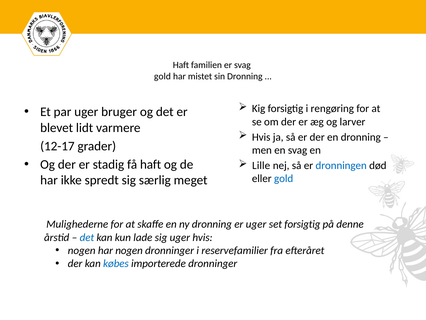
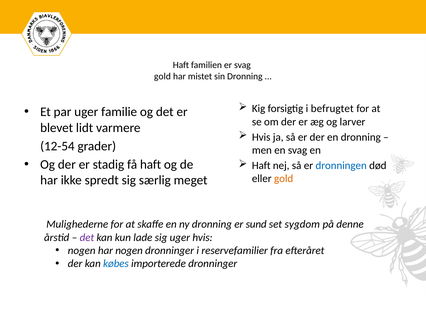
rengøring: rengøring -> befrugtet (332, 108)
bruger: bruger -> familie (119, 112)
12-17: 12-17 -> 12-54 (57, 146)
Lille: Lille -> Haft (261, 165)
gold colour: blue -> orange (284, 178)
er uger: uger -> sund (256, 224)
set forsigtig: forsigtig -> sygdom (302, 224)
det colour: blue -> purple (87, 237)
